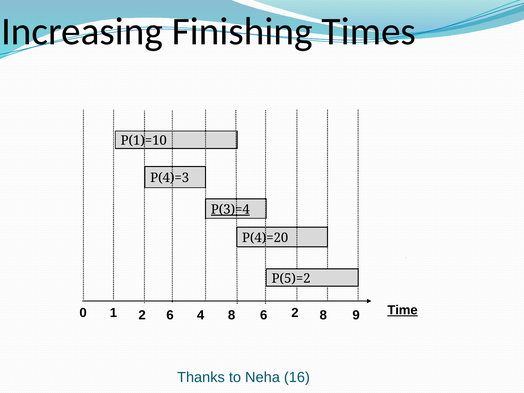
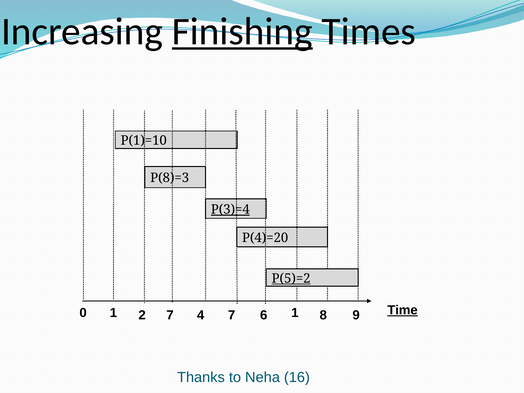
Finishing underline: none -> present (242, 32)
P(4)=3: P(4)=3 -> P(8)=3 (170, 178)
P(5)=2 underline: none -> present (291, 278)
2 6: 6 -> 7 (170, 315)
4 8: 8 -> 7 (232, 315)
6 2: 2 -> 1 (295, 313)
